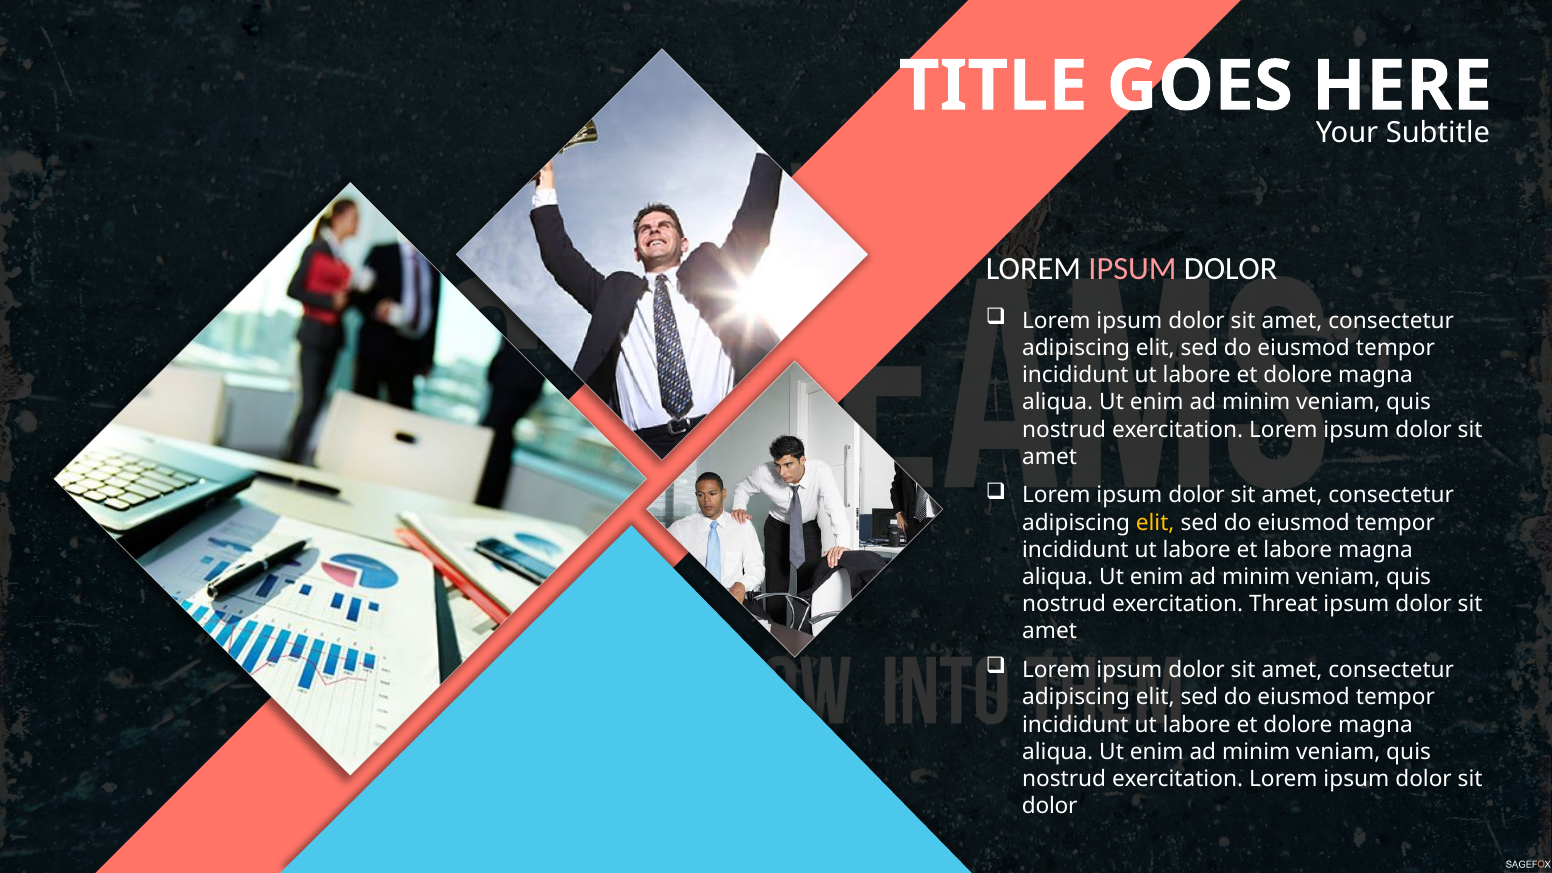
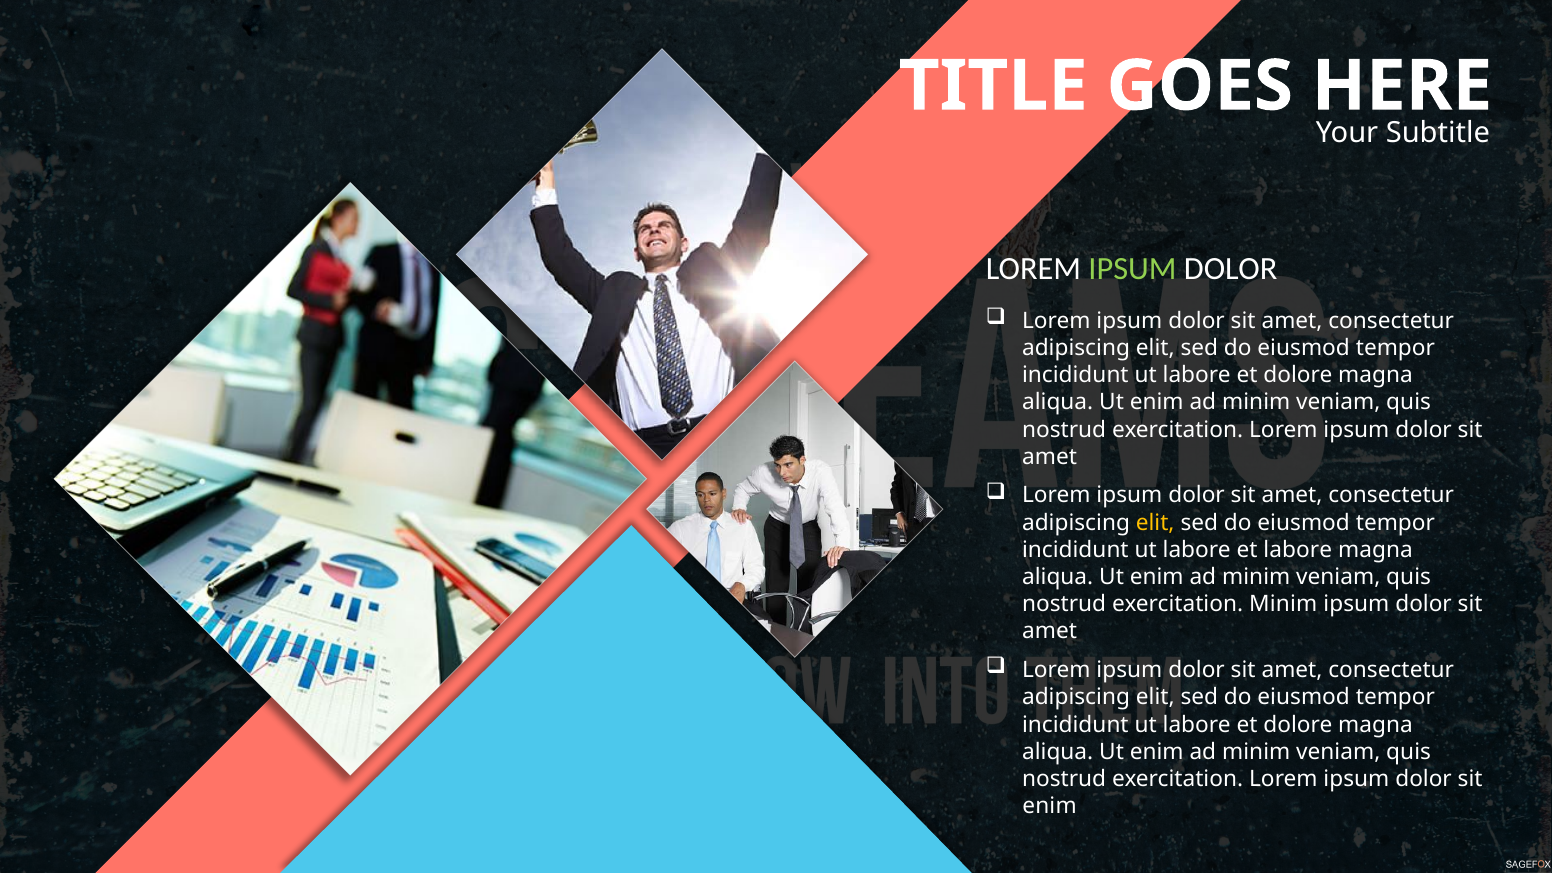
IPSUM colour: pink -> light green (1132, 269)
exercitation Threat: Threat -> Minim (1283, 604)
dolor: dolor -> enim (1049, 806)
